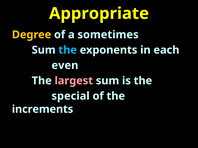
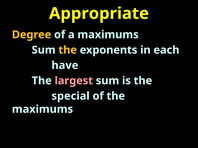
a sometimes: sometimes -> maximums (108, 35)
the colour: light blue -> yellow (68, 50)
even: even -> have (65, 66)
increments: increments -> maximums (42, 110)
